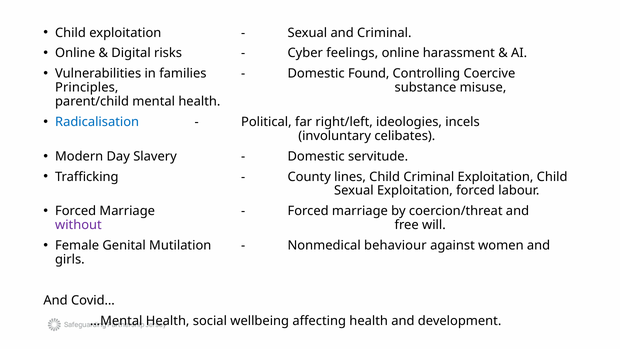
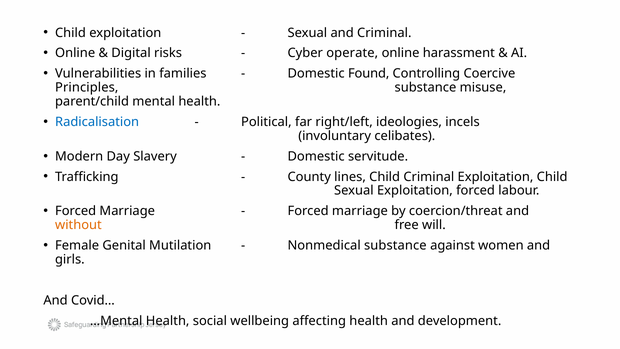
feelings: feelings -> operate (352, 53)
without colour: purple -> orange (78, 225)
Nonmedical behaviour: behaviour -> substance (395, 245)
